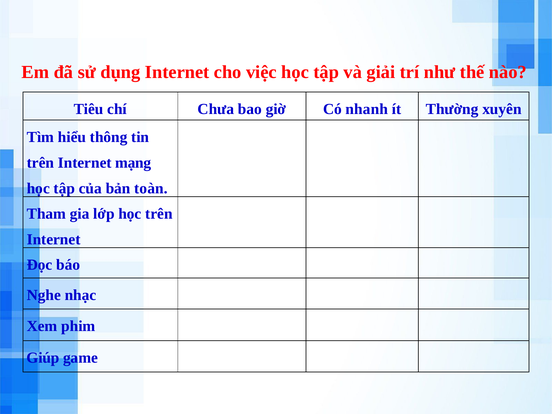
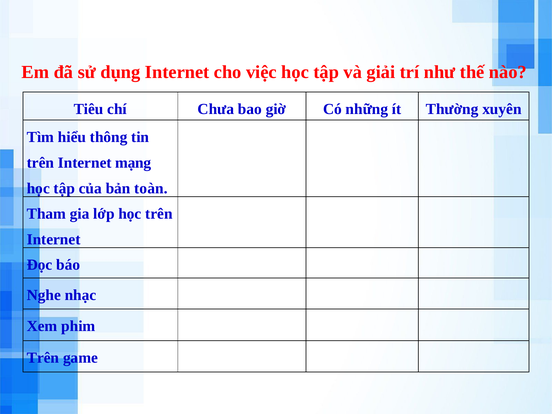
nhanh: nhanh -> những (367, 109)
Giúp: Giúp -> Trên (43, 358)
